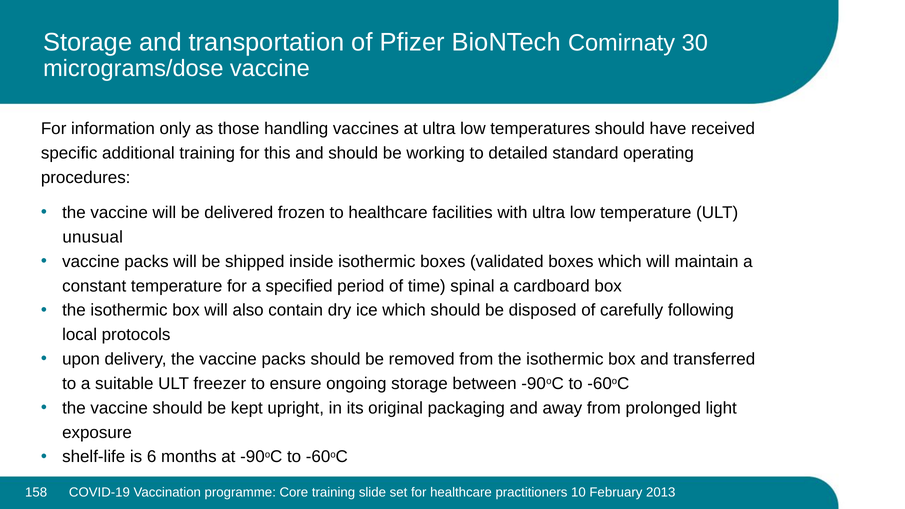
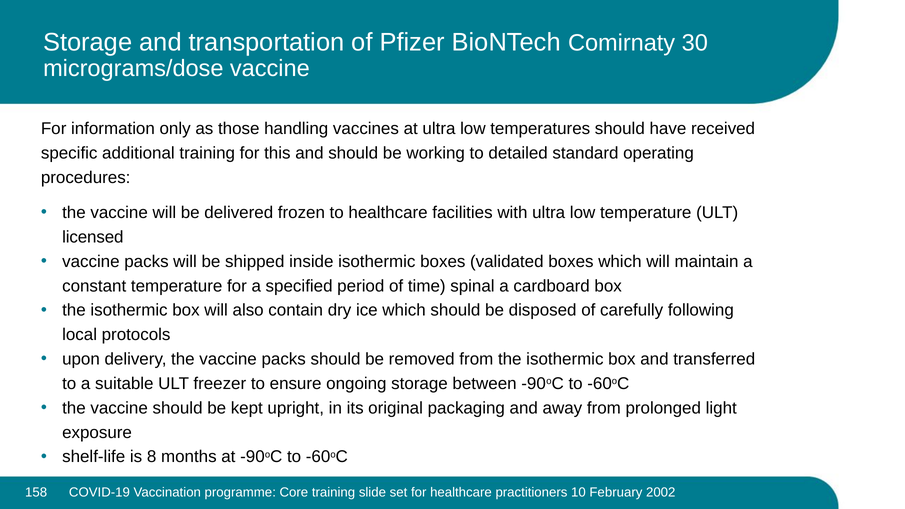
unusual: unusual -> licensed (93, 237)
6: 6 -> 8 (152, 457)
2013: 2013 -> 2002 (661, 492)
